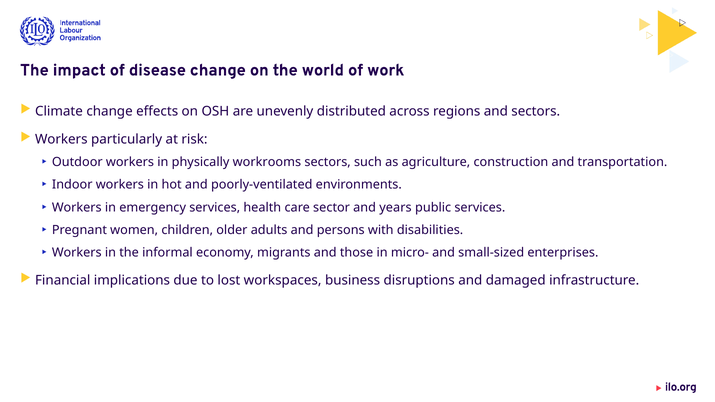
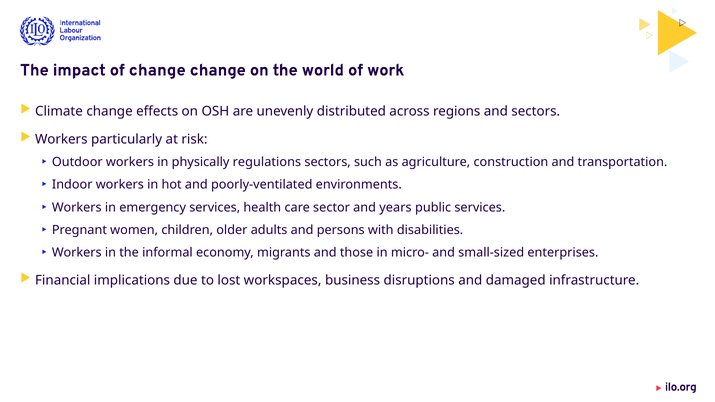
of disease: disease -> change (157, 70)
workrooms: workrooms -> regulations (267, 162)
